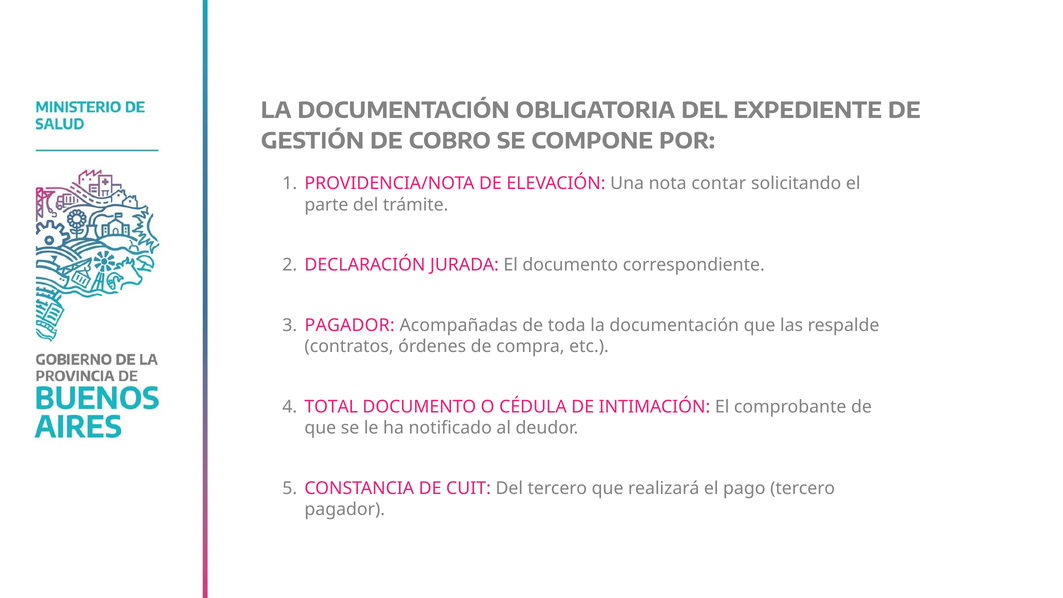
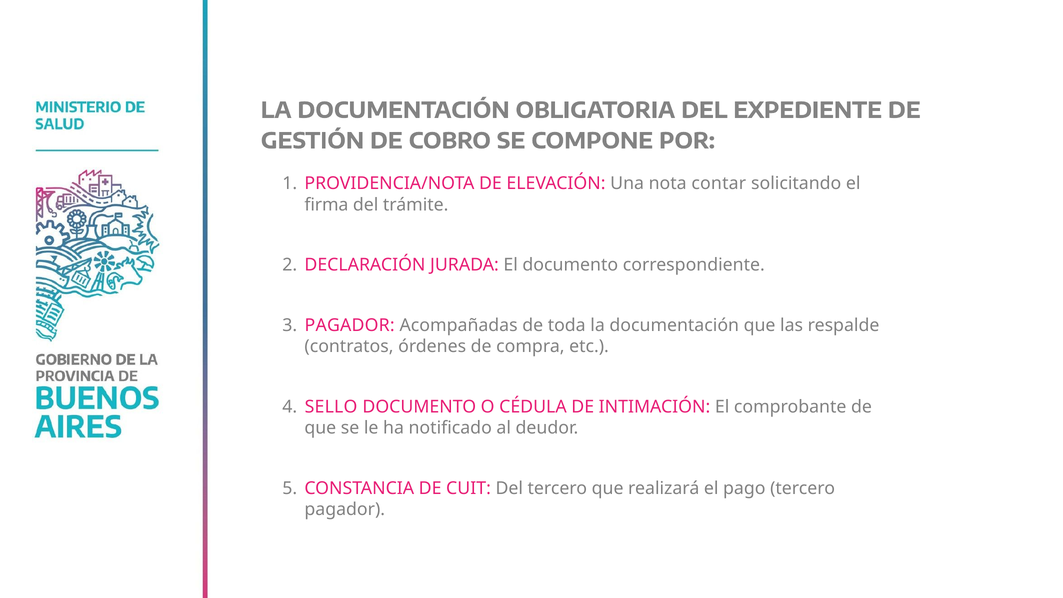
parte: parte -> firma (326, 205)
TOTAL: TOTAL -> SELLO (331, 407)
